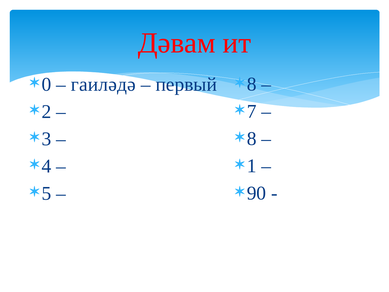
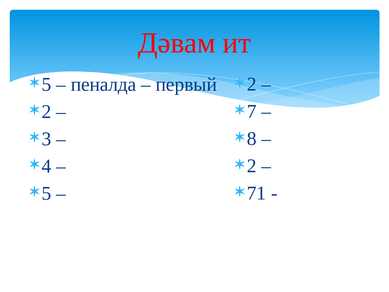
8: 8 -> 2 (252, 84)
0: 0 -> 5 (46, 84)
гаиләдә: гаиләдә -> пеналда (103, 84)
1: 1 -> 2 (252, 166)
90: 90 -> 71 (256, 193)
